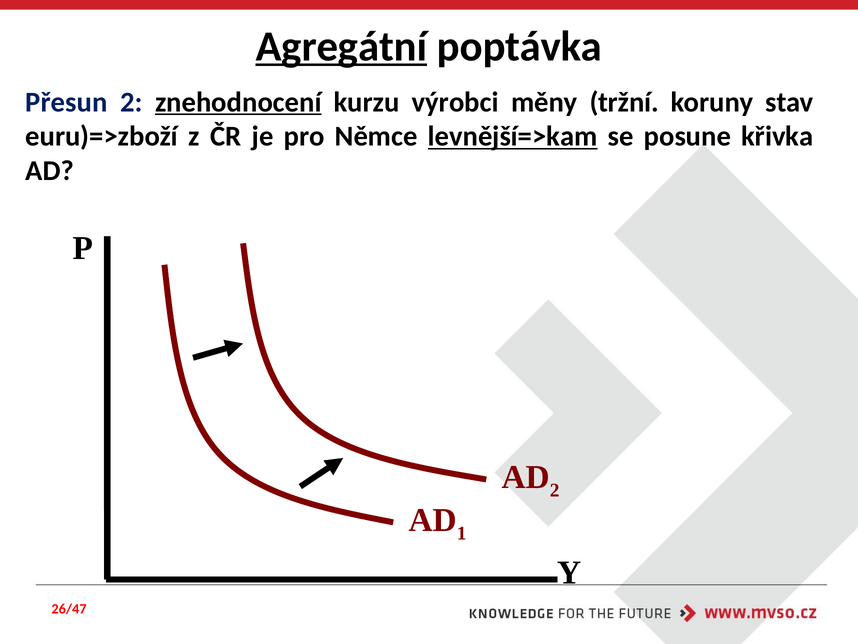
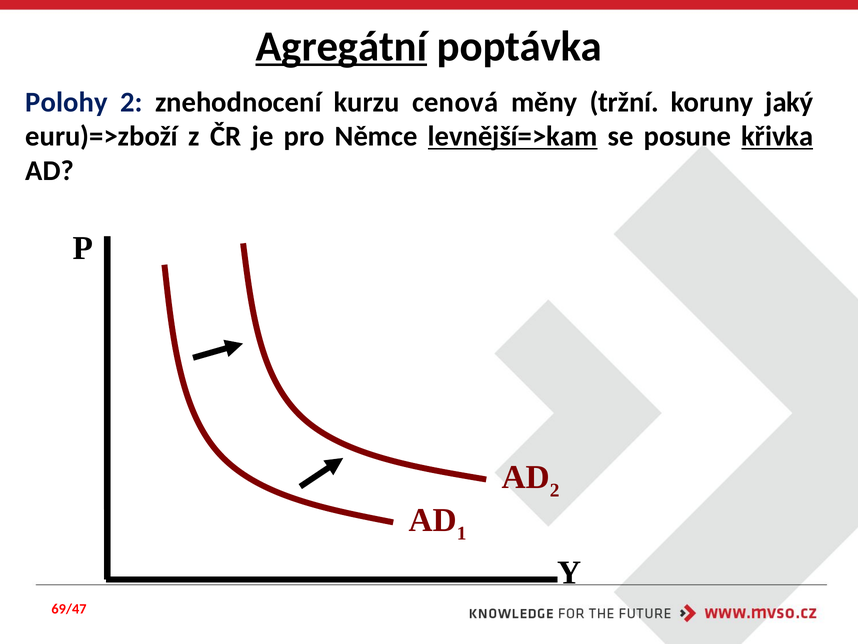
Přesun: Přesun -> Polohy (66, 102)
znehodnocení underline: present -> none (238, 102)
výrobci: výrobci -> cenová (455, 102)
stav: stav -> jaký (789, 102)
křivka underline: none -> present (777, 136)
26/47: 26/47 -> 69/47 (69, 609)
